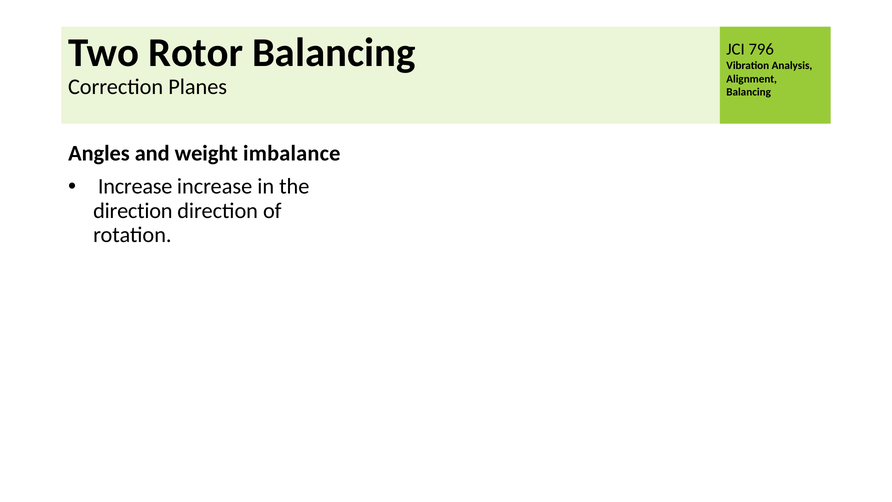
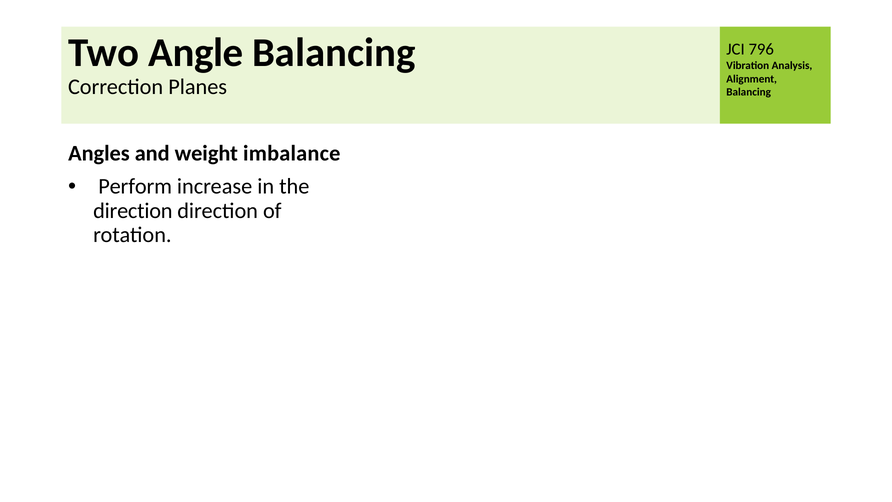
Rotor: Rotor -> Angle (196, 53)
Increase: Increase -> Perform (135, 186)
